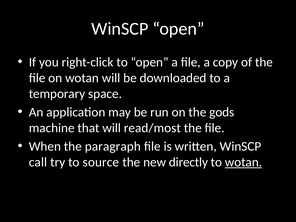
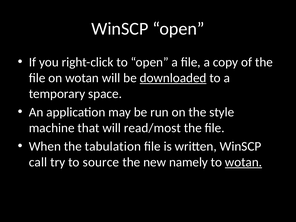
downloaded underline: none -> present (173, 78)
gods: gods -> style (222, 112)
paragraph: paragraph -> tabulation (113, 146)
directly: directly -> namely (188, 162)
